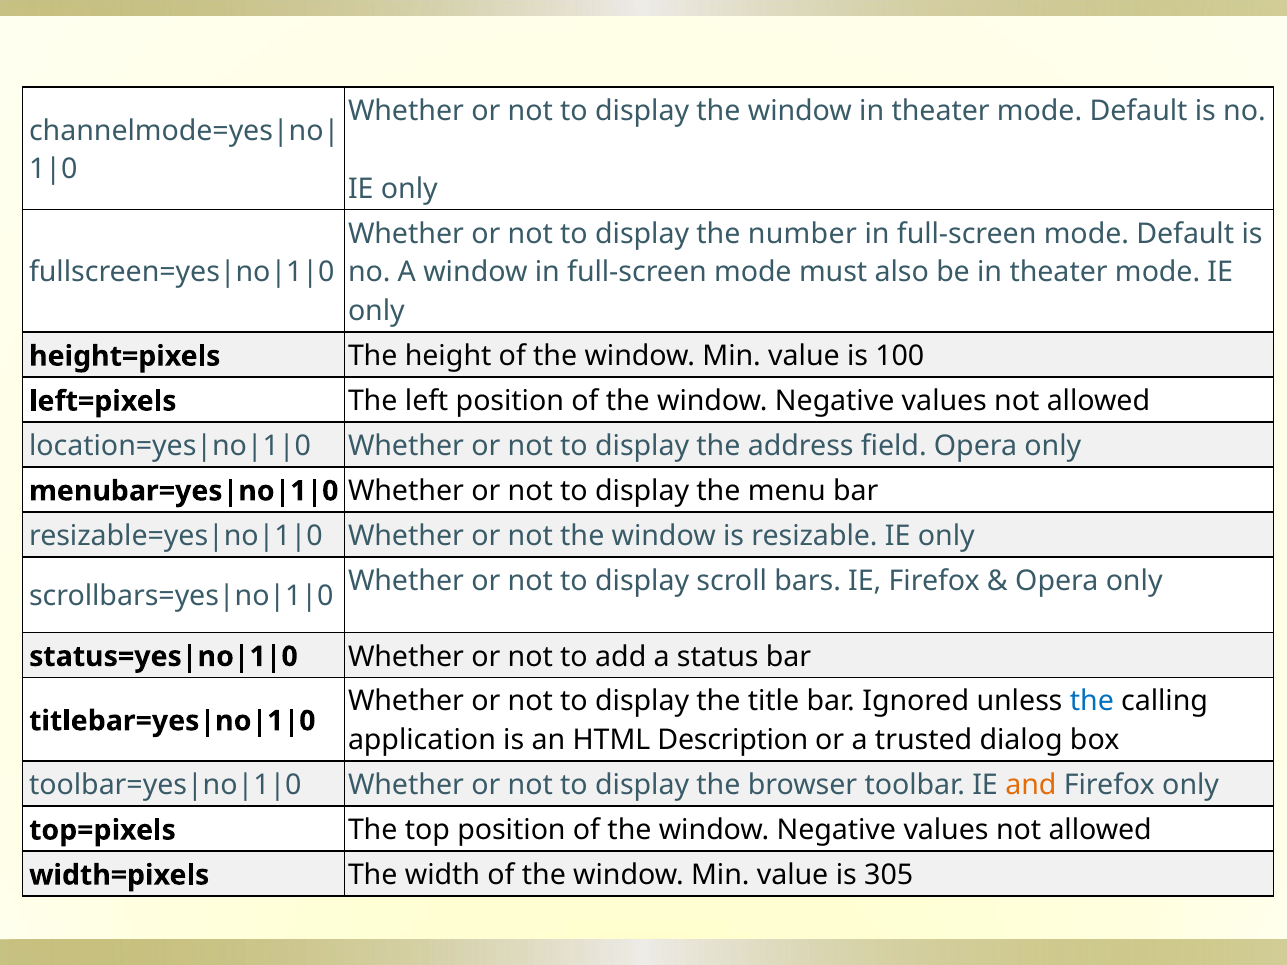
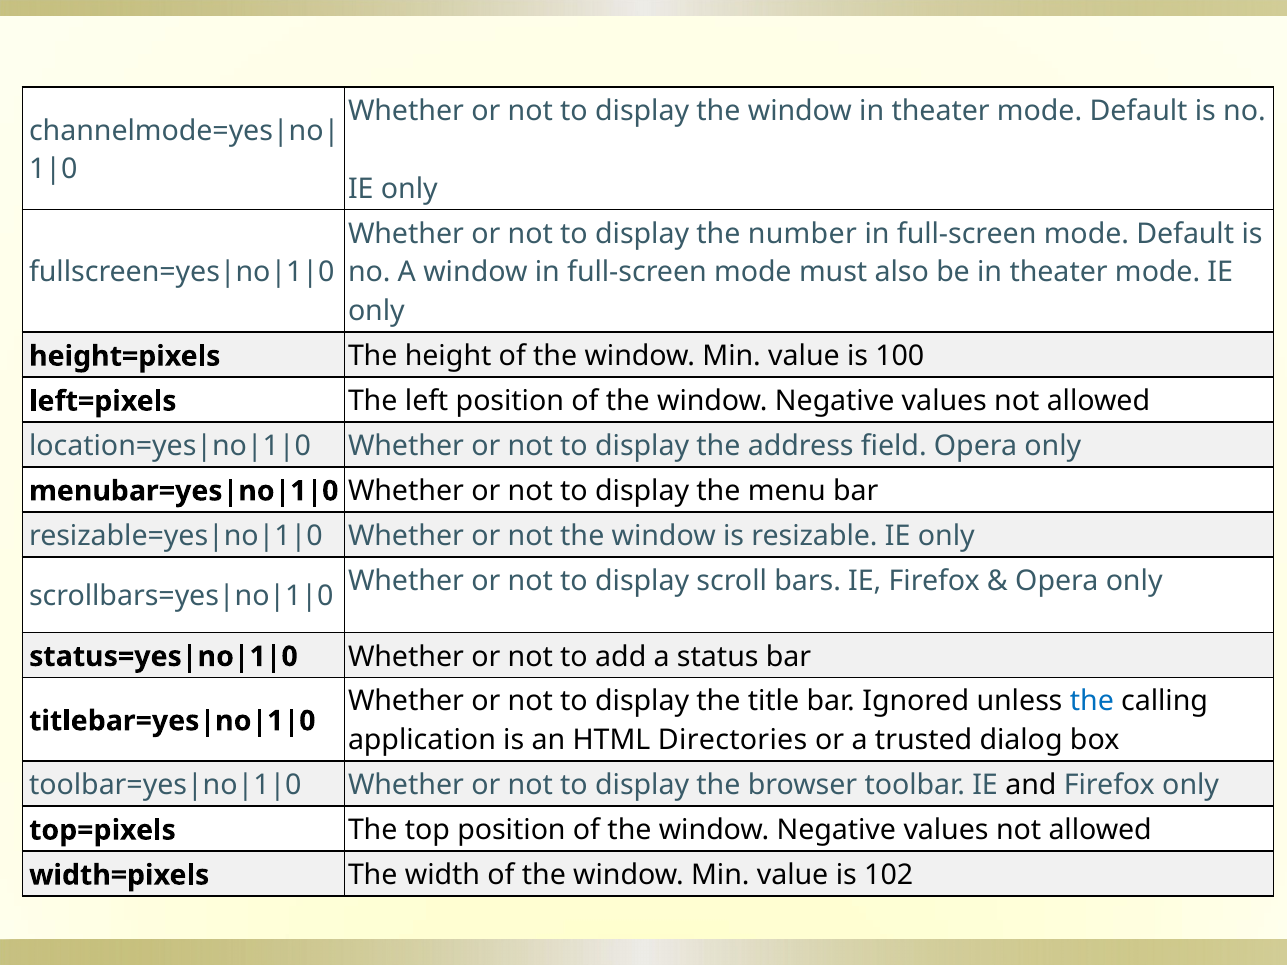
Description: Description -> Directories (733, 741)
and colour: orange -> black (1031, 785)
305: 305 -> 102 (889, 875)
